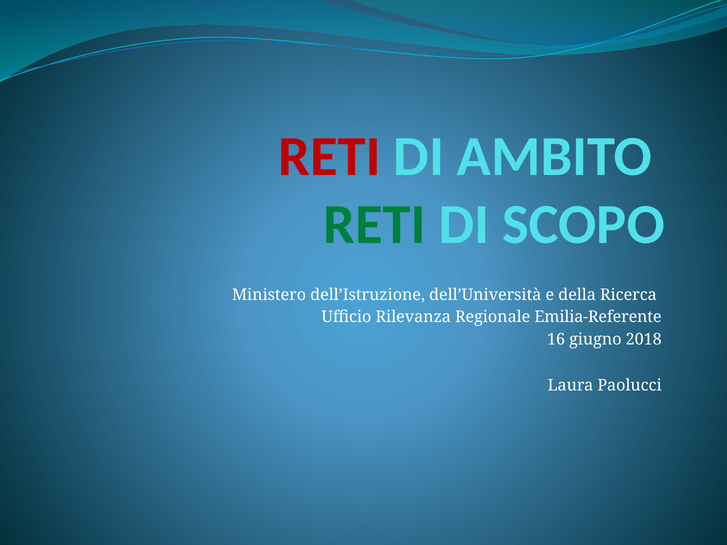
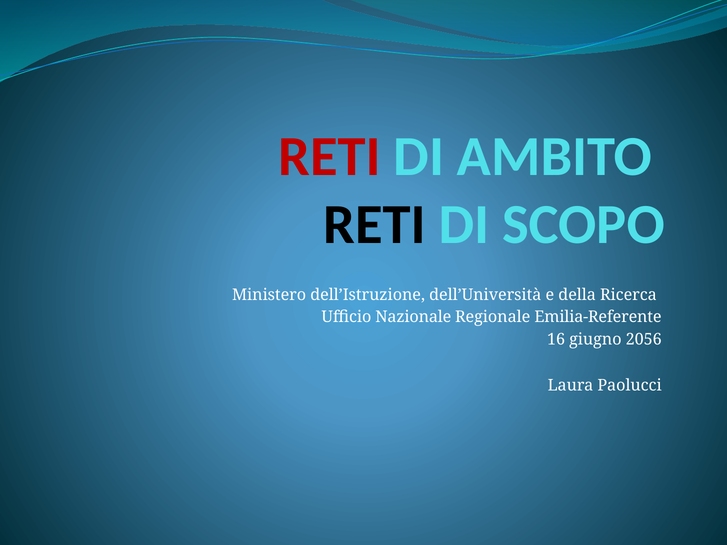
RETI colour: green -> black (375, 224)
Rilevanza: Rilevanza -> Nazionale (413, 317)
2018: 2018 -> 2056 (644, 339)
